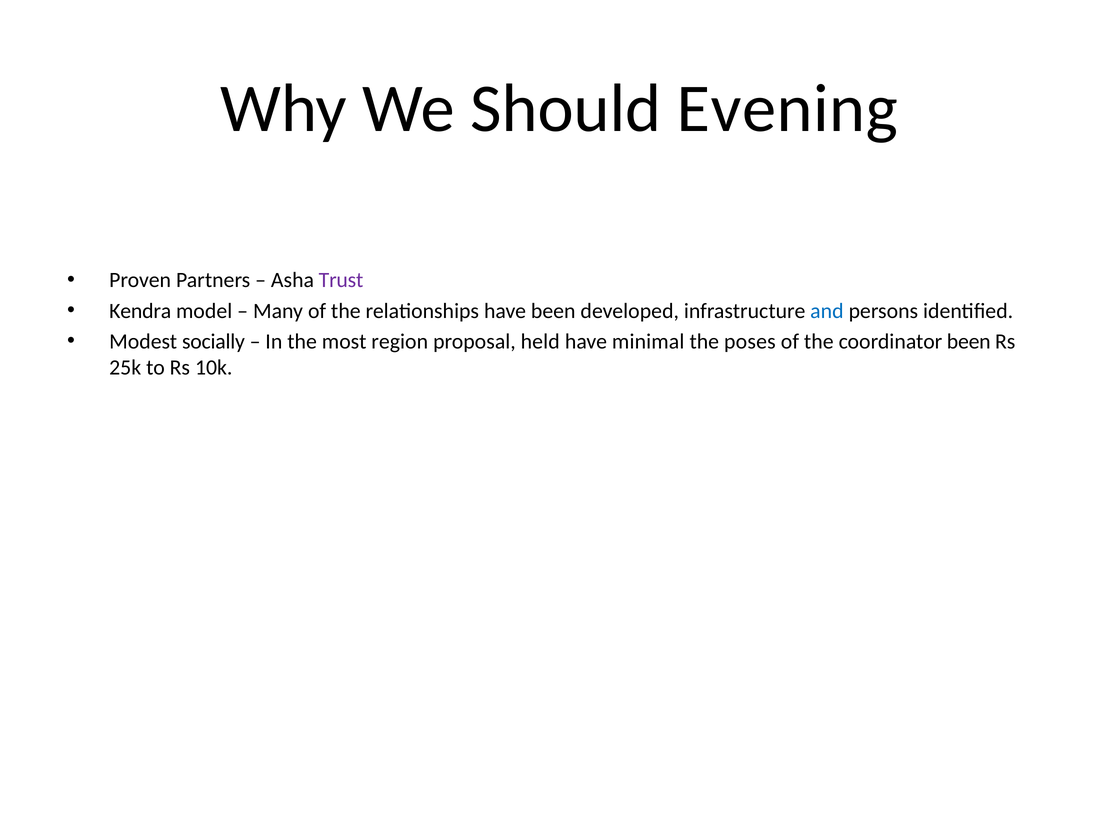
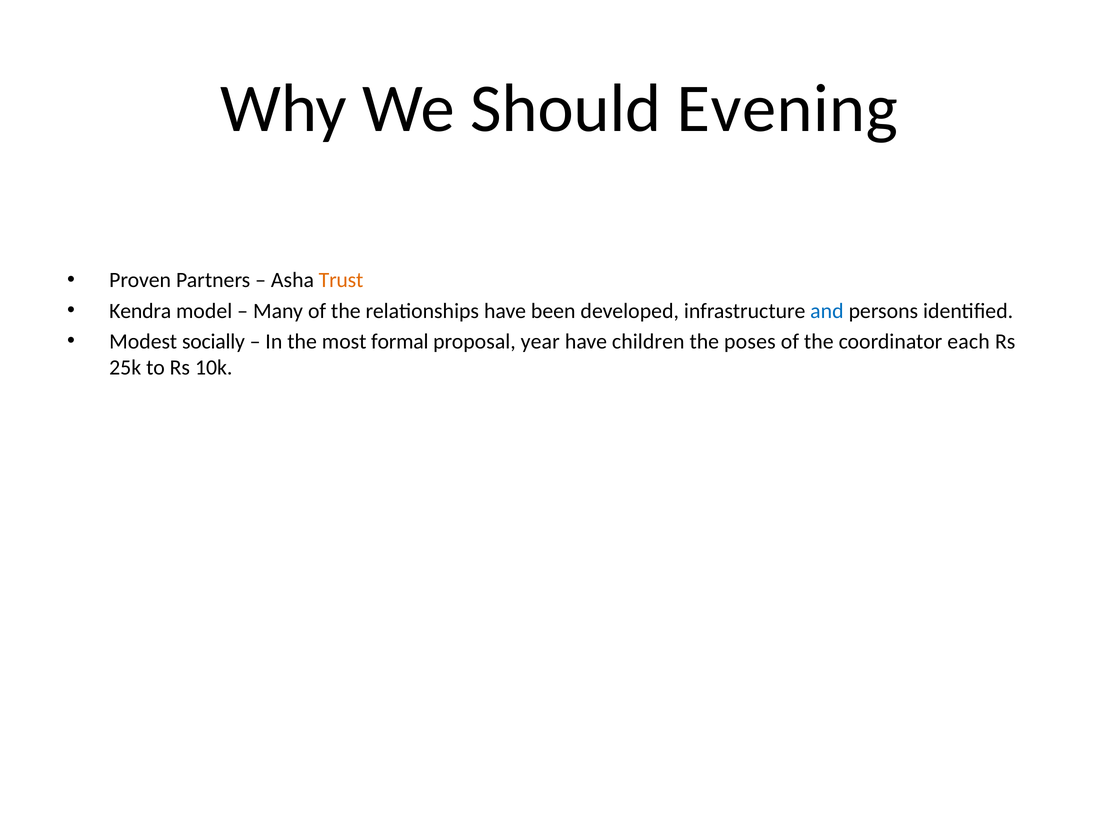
Trust colour: purple -> orange (341, 280)
region: region -> formal (400, 341)
held: held -> year (540, 341)
minimal: minimal -> children (648, 341)
coordinator been: been -> each (969, 341)
